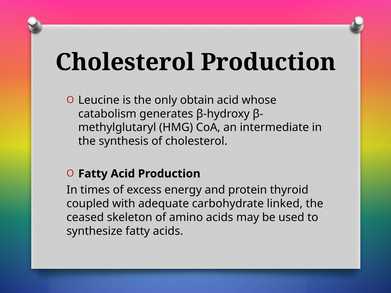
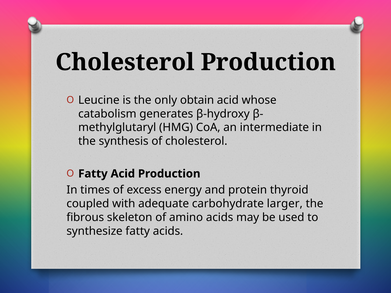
linked: linked -> larger (285, 204)
ceased: ceased -> fibrous (85, 218)
